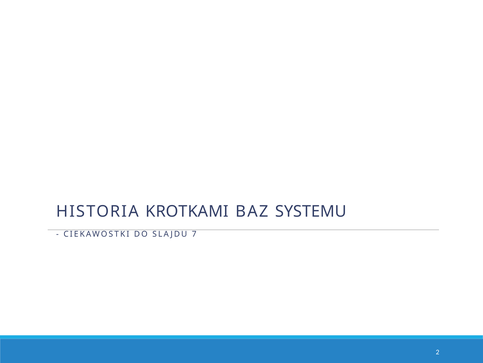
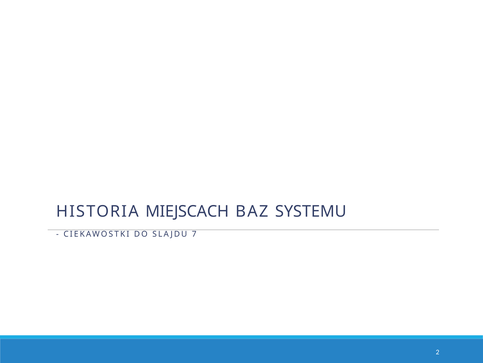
KROTKAMI: KROTKAMI -> MIEJSCACH (187, 211)
